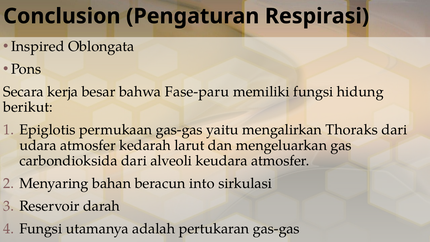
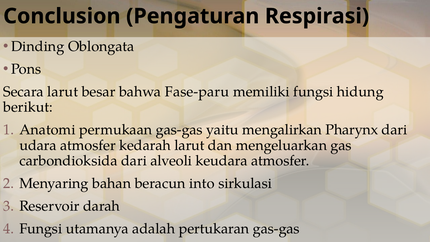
Inspired: Inspired -> Dinding (38, 46)
Secara kerja: kerja -> larut (63, 92)
Epiglotis: Epiglotis -> Anatomi (47, 130)
Thoraks: Thoraks -> Pharynx (352, 130)
